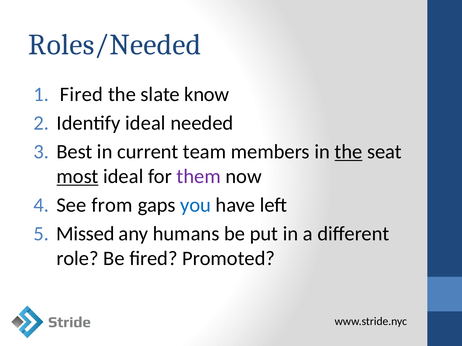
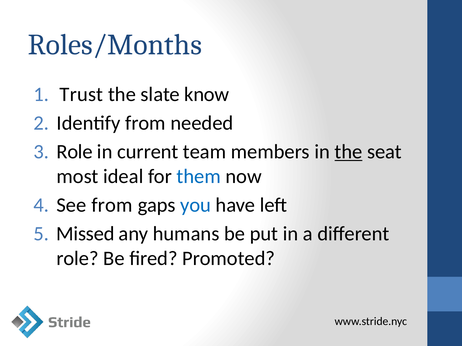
Roles/Needed: Roles/Needed -> Roles/Months (115, 45)
Fired: Fired -> Trust (81, 94)
Identify ideal: ideal -> from (145, 123)
Best: Best -> Role (75, 152)
most underline: present -> none (78, 177)
them colour: purple -> blue (199, 177)
